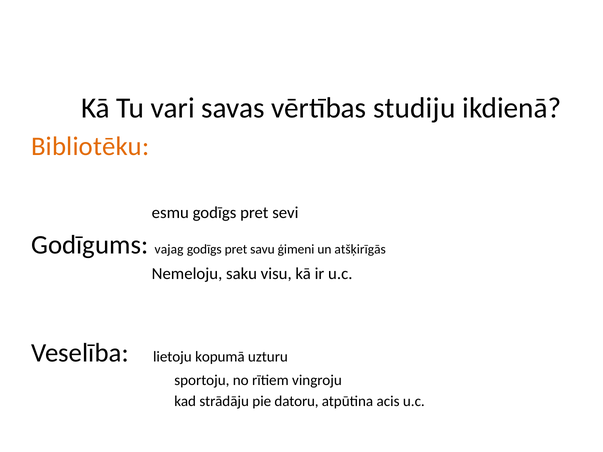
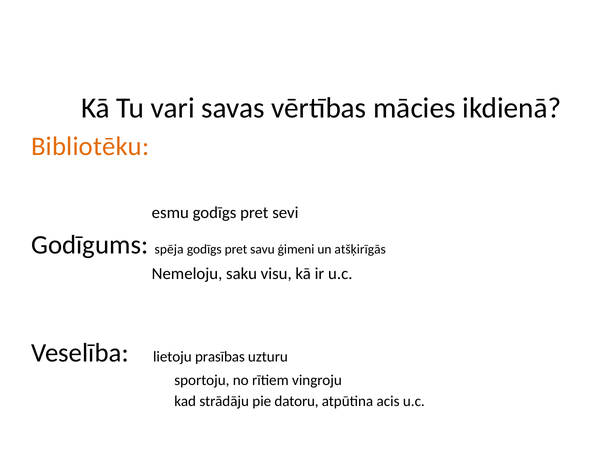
studiju: studiju -> mācies (414, 108)
vajag: vajag -> spēja (169, 250)
kopumā: kopumā -> prasības (220, 357)
